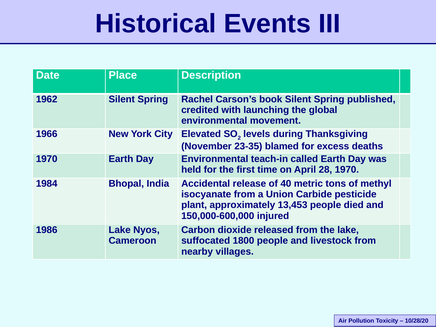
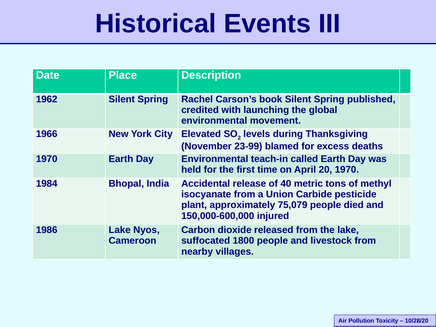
23-35: 23-35 -> 23-99 (248, 146)
28: 28 -> 20 (325, 170)
13,453: 13,453 -> 75,079 (293, 205)
